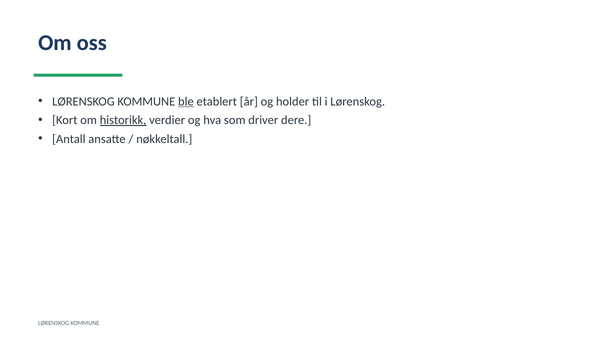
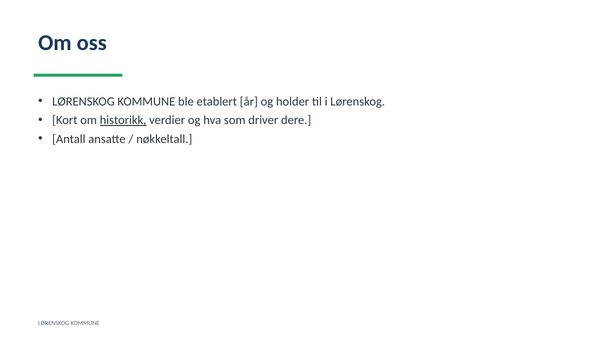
ble underline: present -> none (186, 102)
